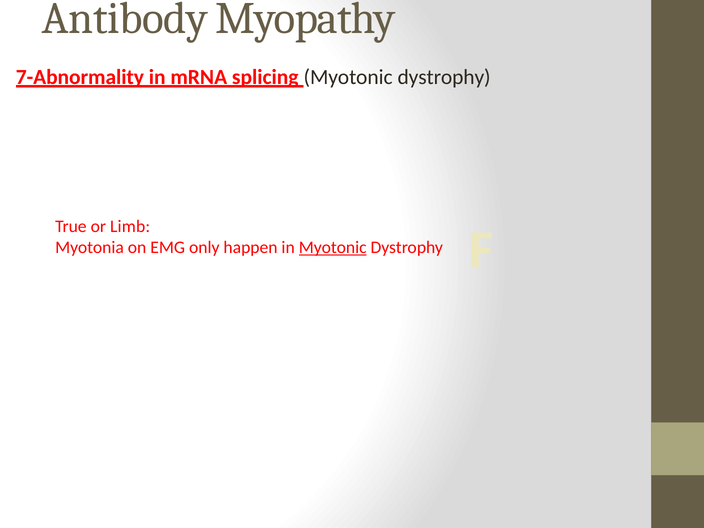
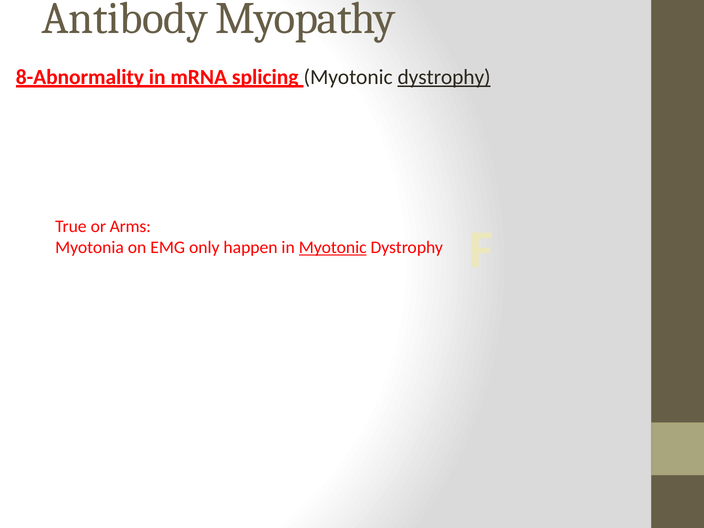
7-Abnormality: 7-Abnormality -> 8-Abnormality (80, 77)
dystrophy underline: none -> present (444, 77)
Limb: Limb -> Arms (130, 226)
